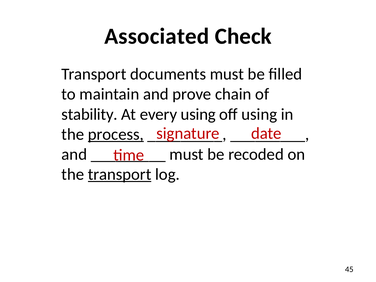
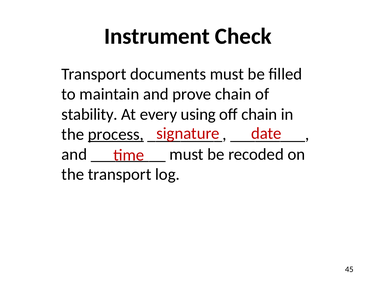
Associated: Associated -> Instrument (157, 36)
off using: using -> chain (259, 114)
transport underline: present -> none (120, 174)
